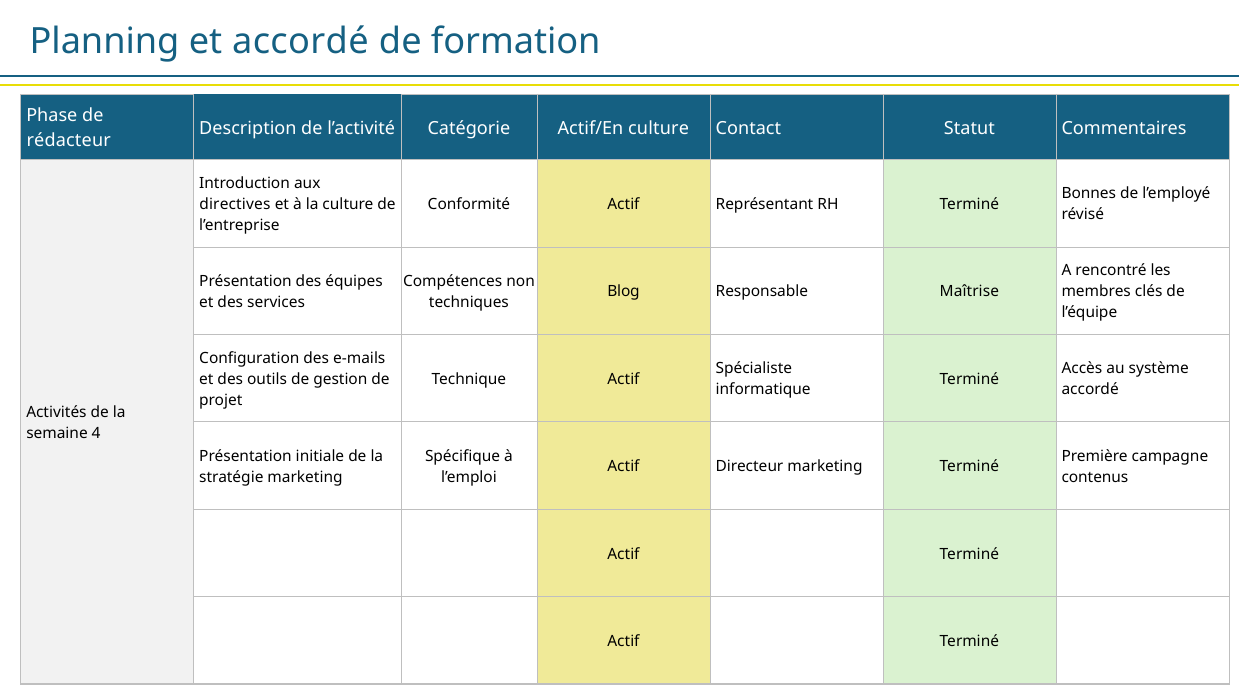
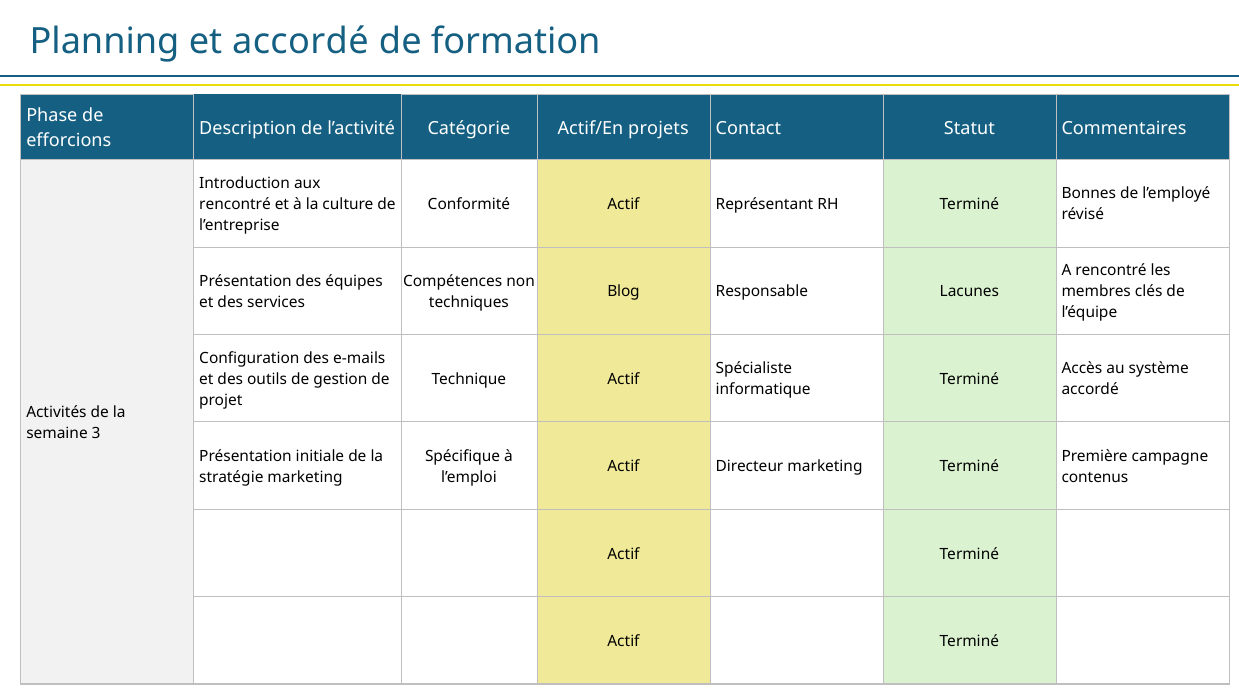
Actif/En culture: culture -> projets (659, 128)
rédacteur: rédacteur -> efforcions (69, 140)
directives: directives -> rencontré (235, 204)
Maîtrise: Maîtrise -> Lacunes (969, 292)
4: 4 -> 3 (96, 433)
